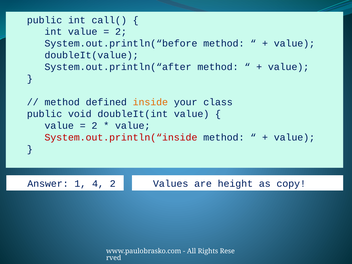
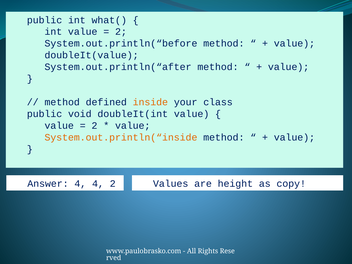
call(: call( -> what( (109, 20)
System.out.println(“inside colour: red -> orange (121, 137)
Answer 1: 1 -> 4 (80, 184)
